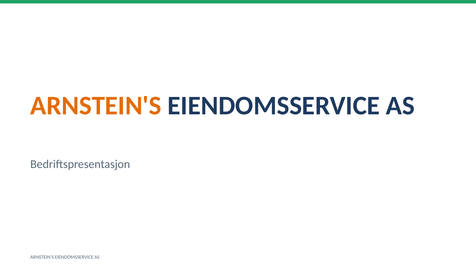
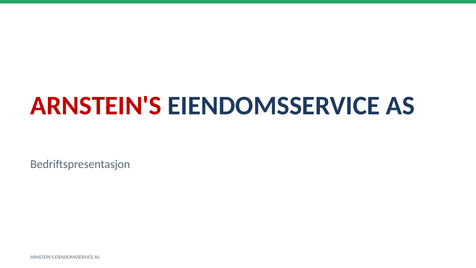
ARNSTEIN'S colour: orange -> red (96, 106)
